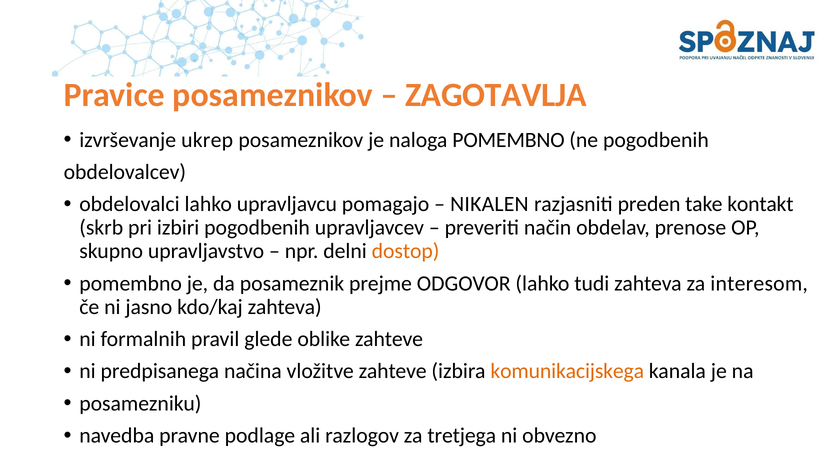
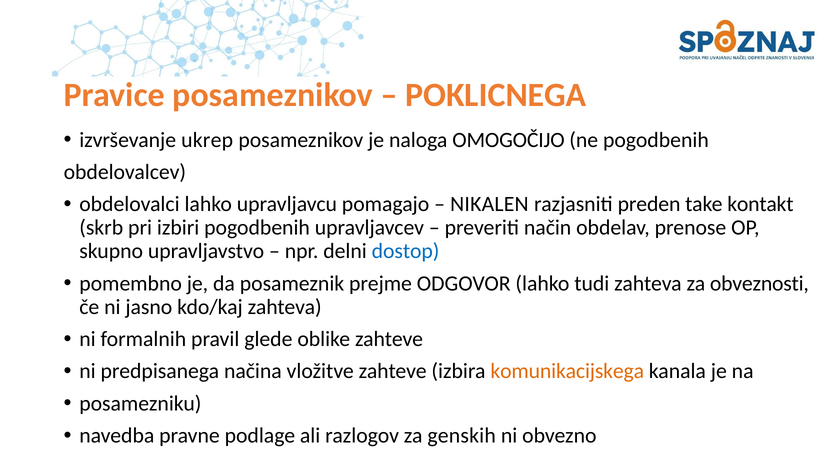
ZAGOTAVLJA: ZAGOTAVLJA -> POKLICNEGA (496, 95)
naloga POMEMBNO: POMEMBNO -> OMOGOČIJO (509, 140)
dostop colour: orange -> blue (406, 251)
interesom: interesom -> obveznosti (759, 283)
tretjega: tretjega -> genskih (462, 435)
